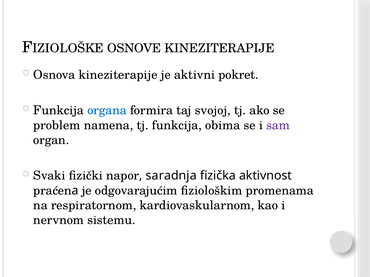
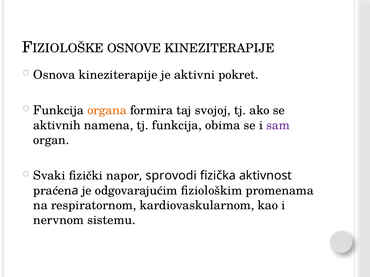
organa colour: blue -> orange (107, 111)
problem: problem -> aktivnih (57, 125)
saradnja: saradnja -> sprovodi (171, 176)
